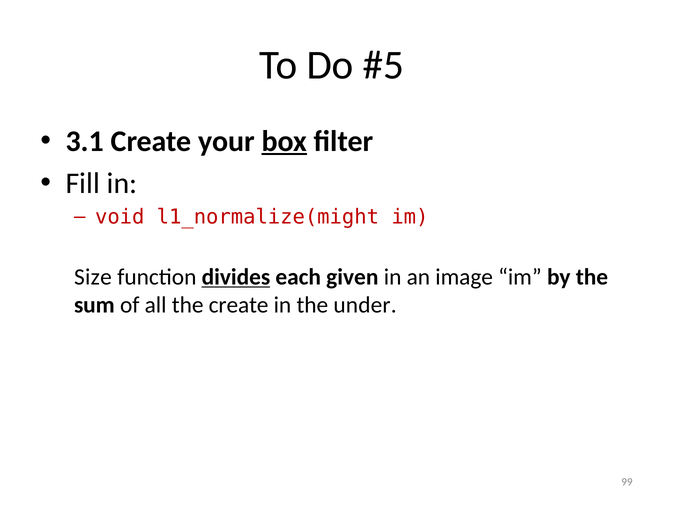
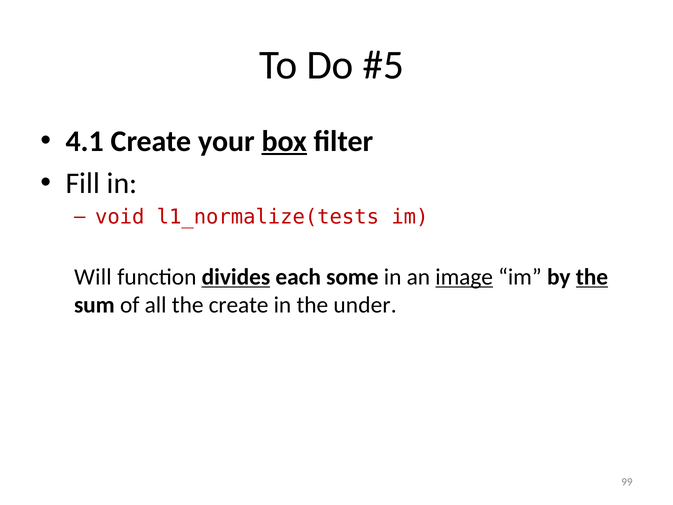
3.1: 3.1 -> 4.1 (85, 141)
l1_normalize(might: l1_normalize(might -> l1_normalize(tests (268, 217)
Size: Size -> Will (93, 277)
given: given -> some (352, 277)
image underline: none -> present (464, 277)
the underline: none -> present (592, 277)
